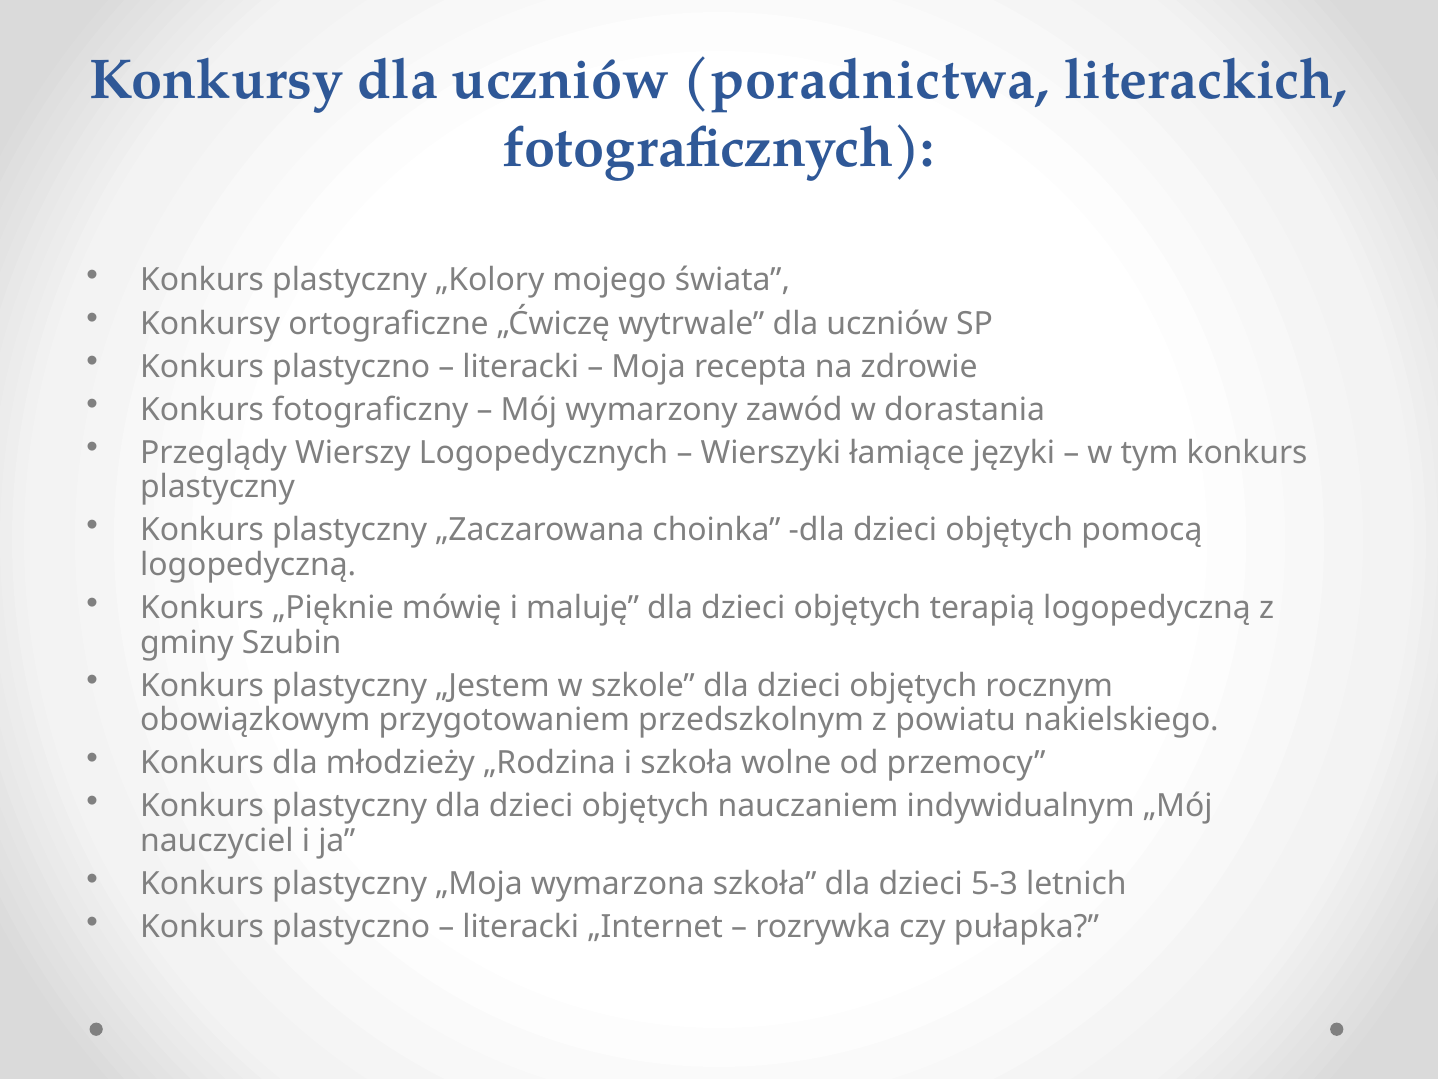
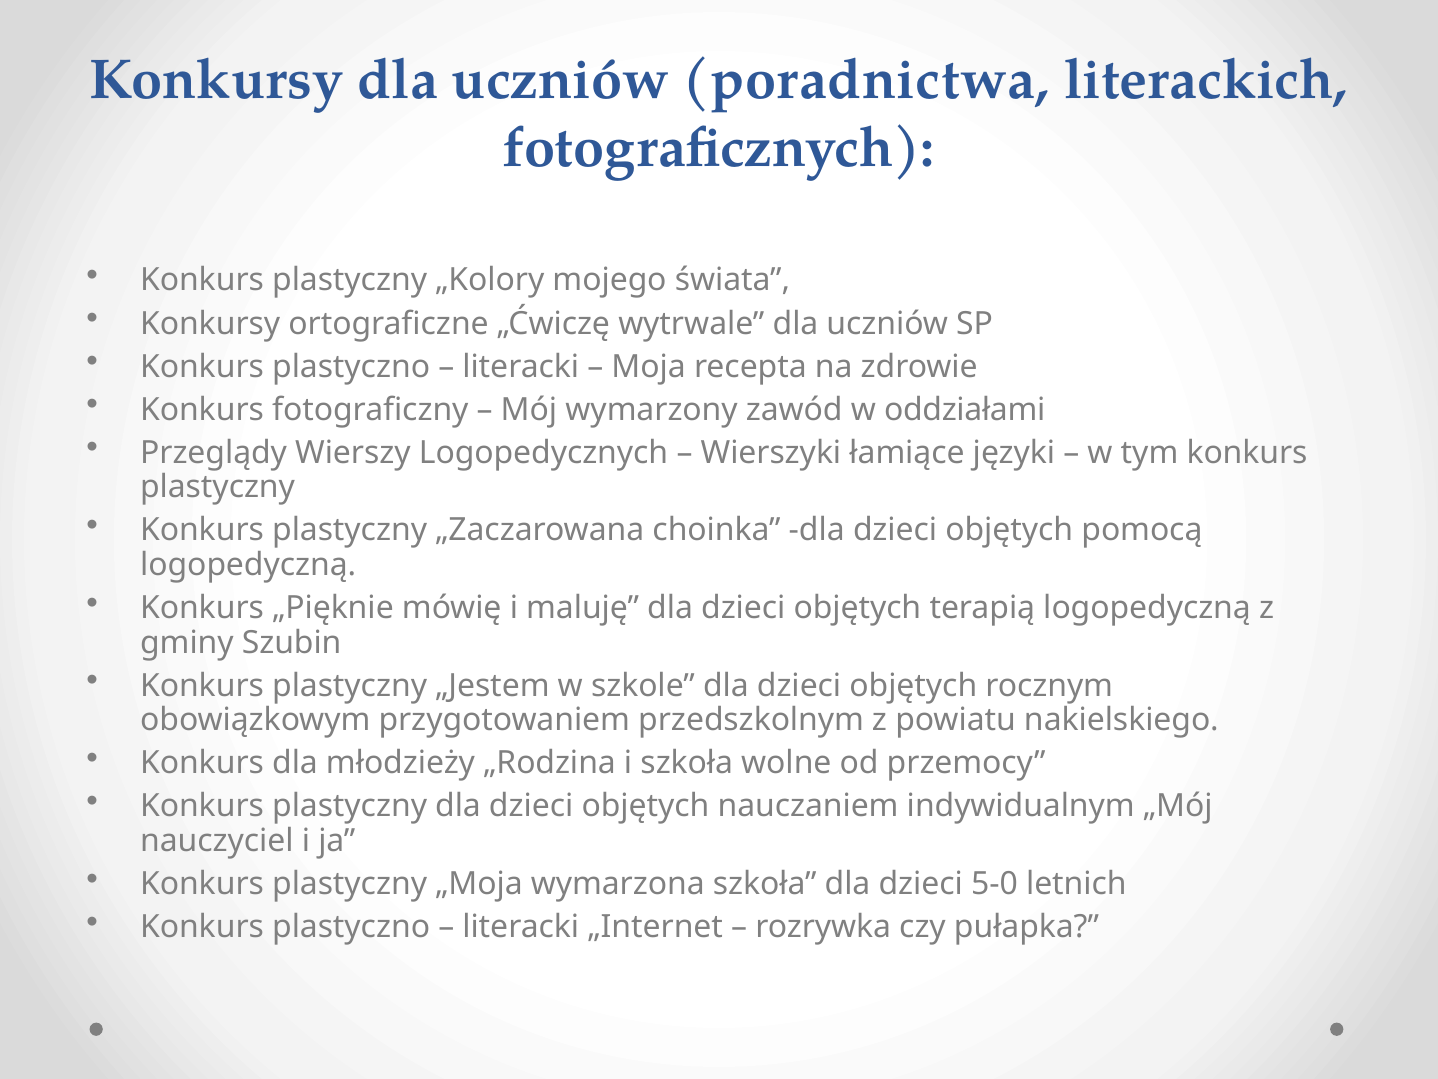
dorastania: dorastania -> oddziałami (965, 409)
5-3: 5-3 -> 5-0 (994, 883)
